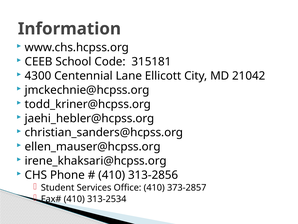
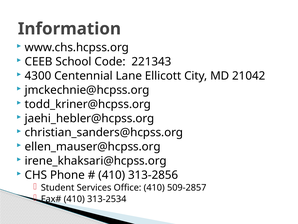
315181: 315181 -> 221343 (151, 62)
373-2857: 373-2857 -> 509-2857 (187, 187)
